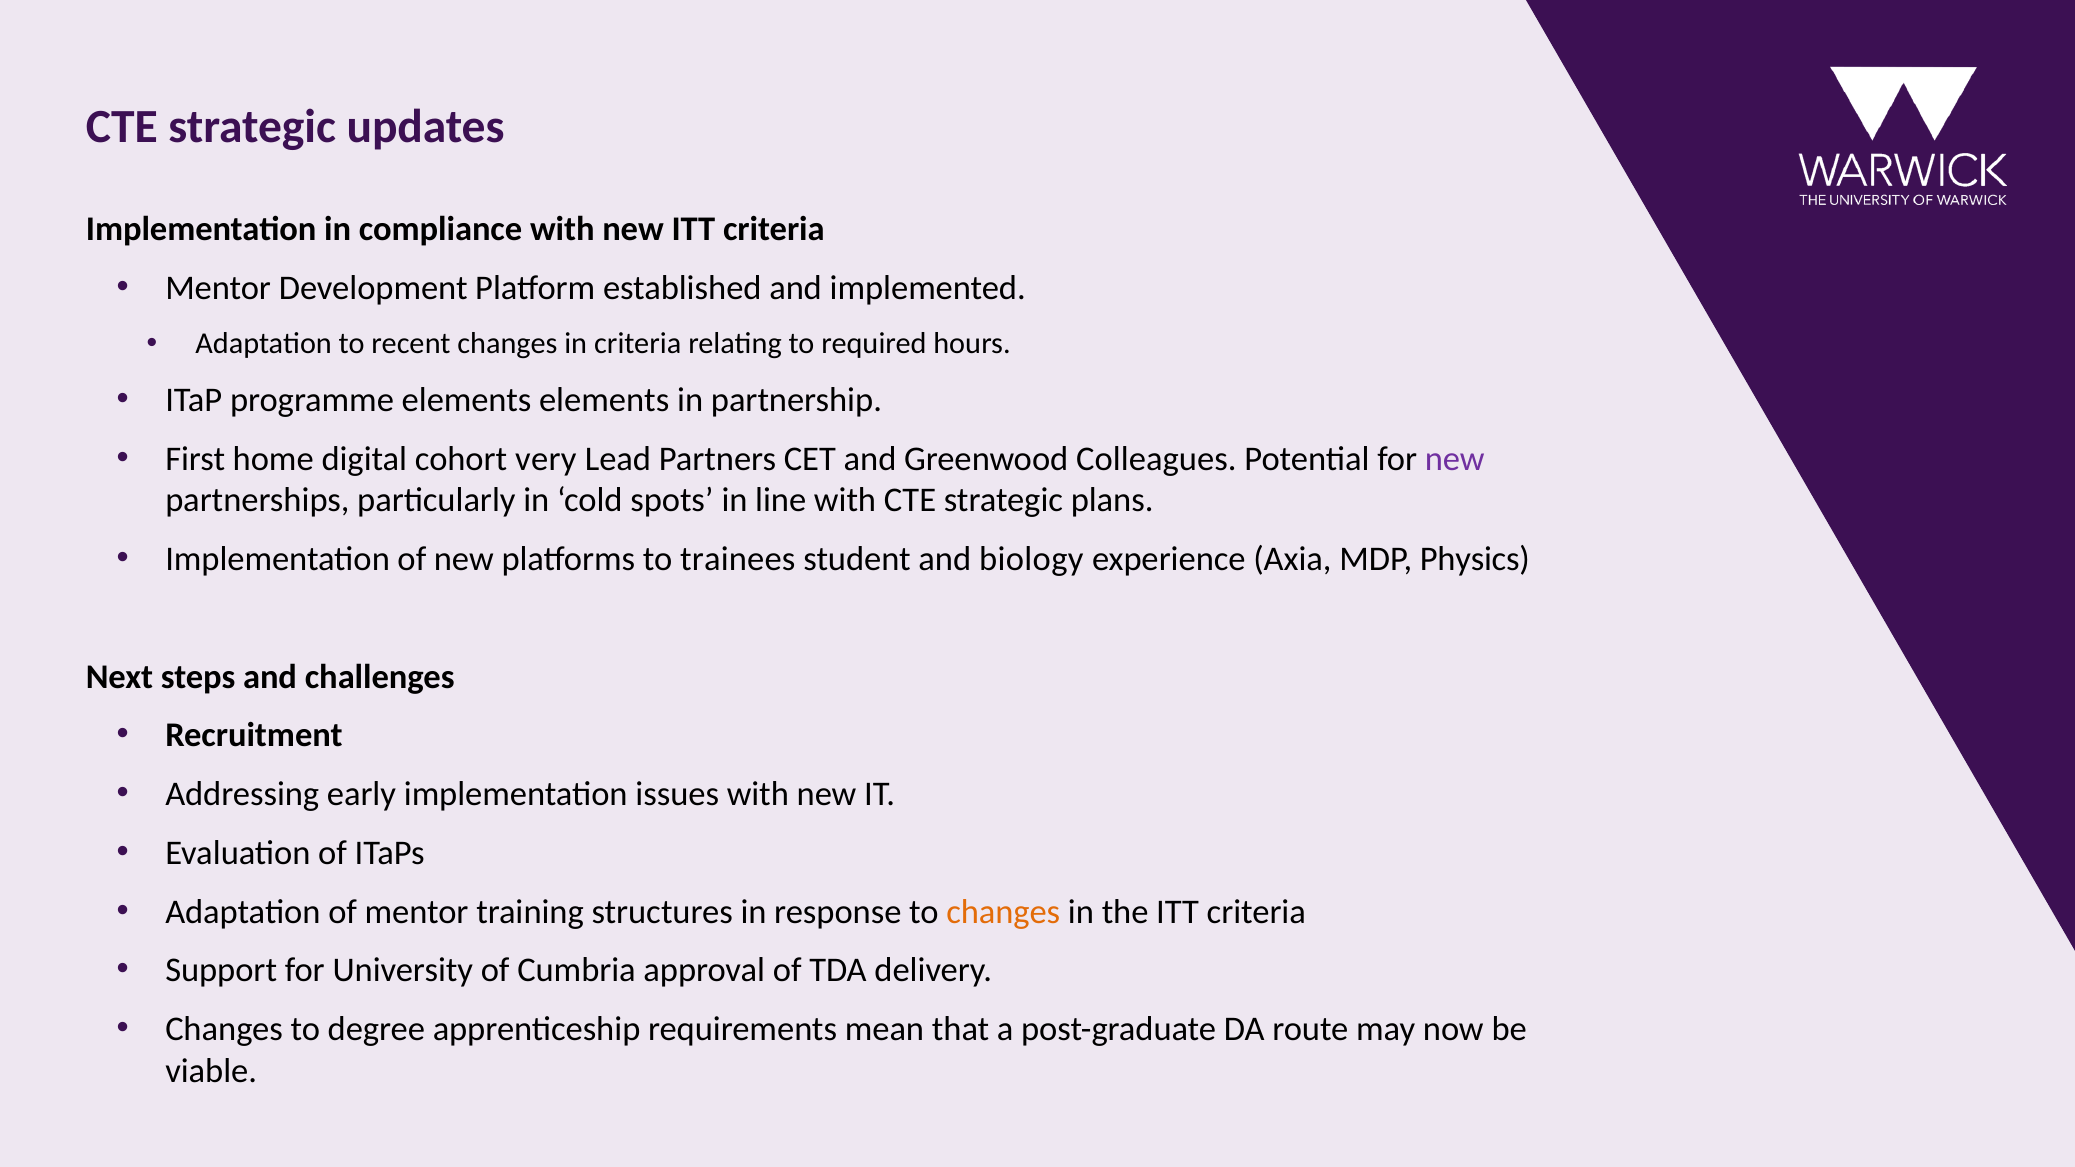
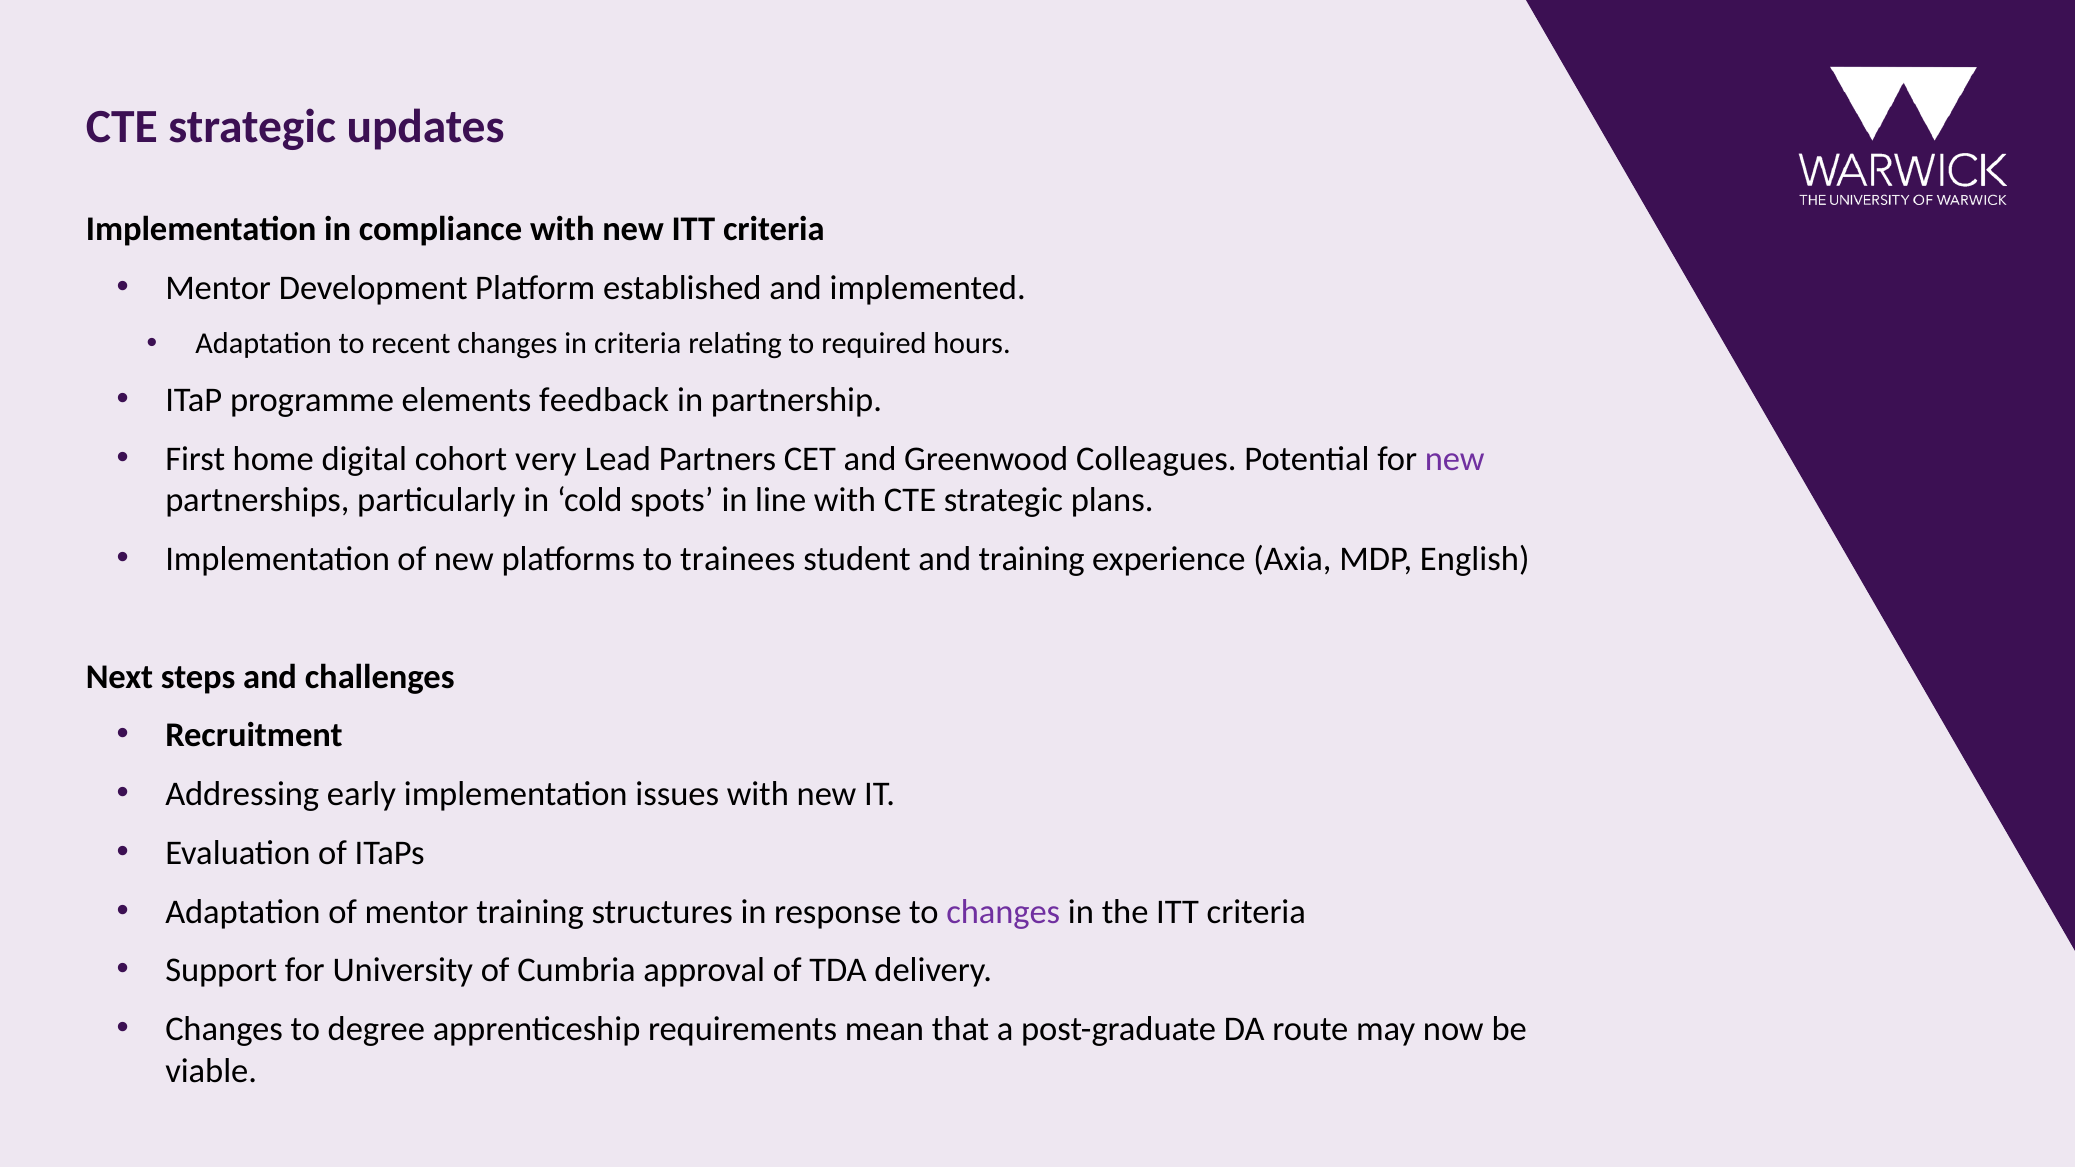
elements elements: elements -> feedback (604, 400)
and biology: biology -> training (1032, 559)
Physics: Physics -> English (1475, 559)
changes colour: orange -> purple (1003, 912)
